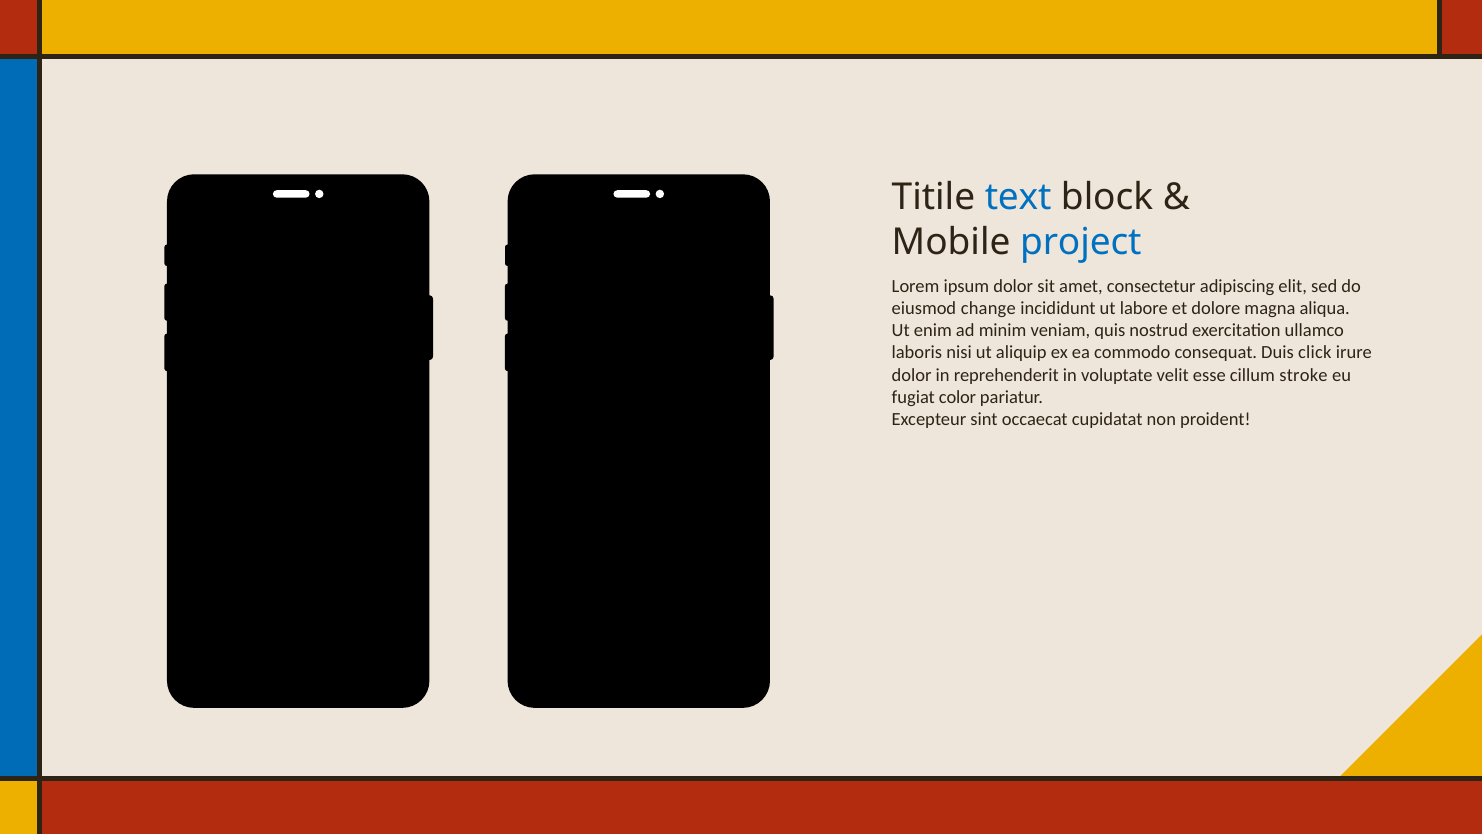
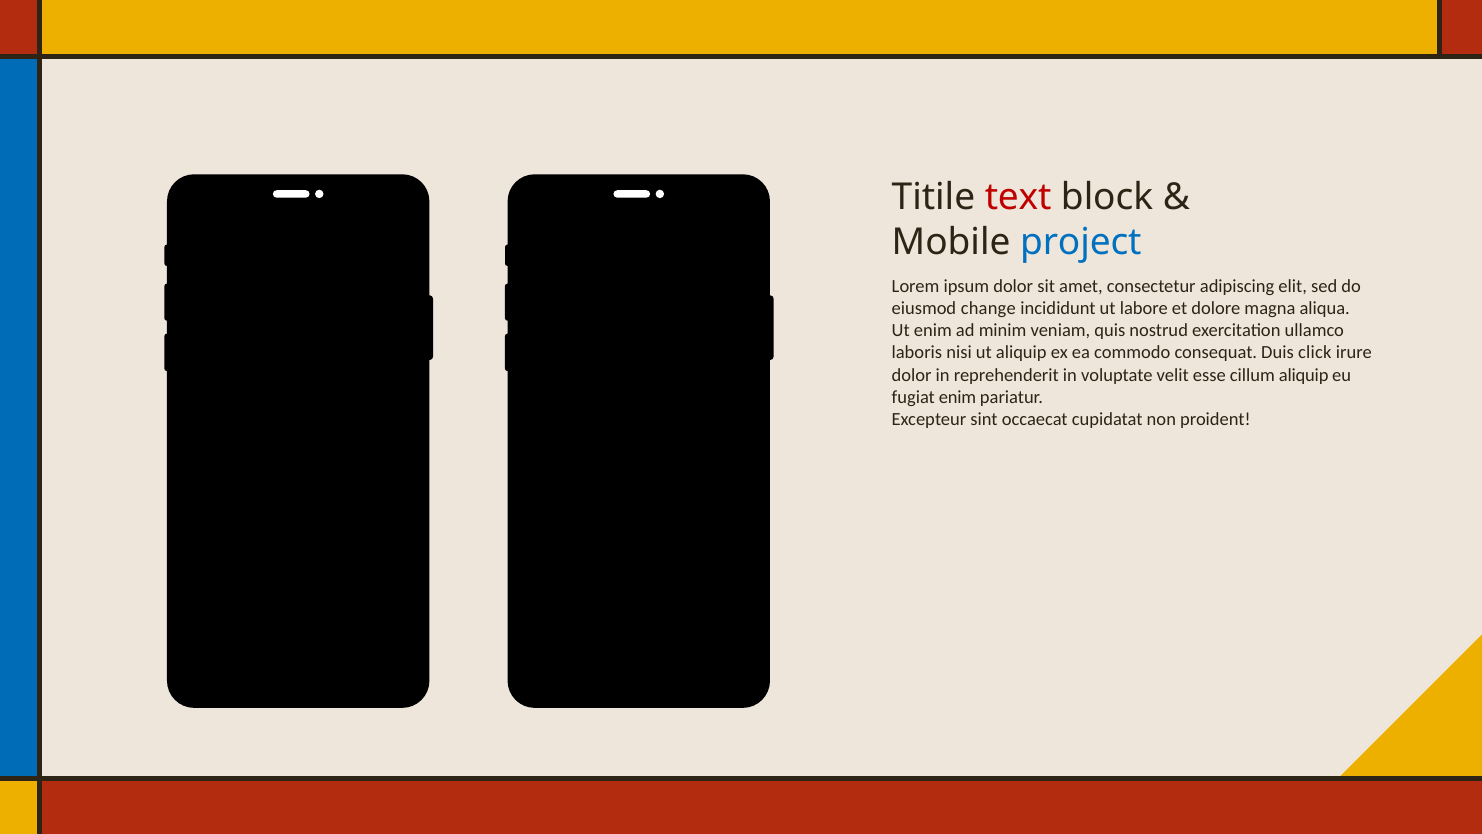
text colour: blue -> red (1018, 197)
cillum stroke: stroke -> aliquip (1304, 375)
fugiat color: color -> enim (958, 397)
